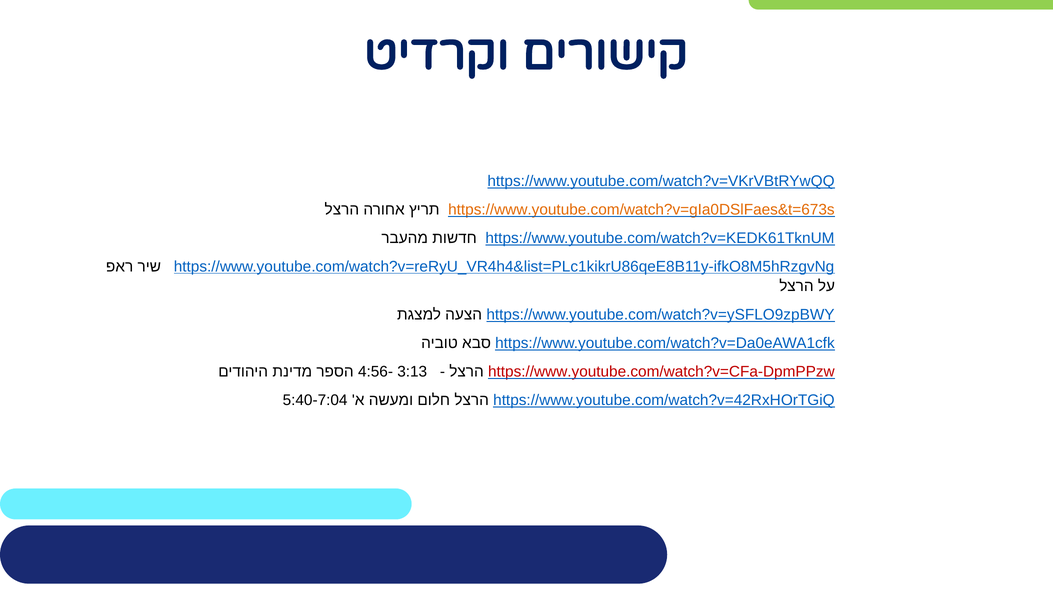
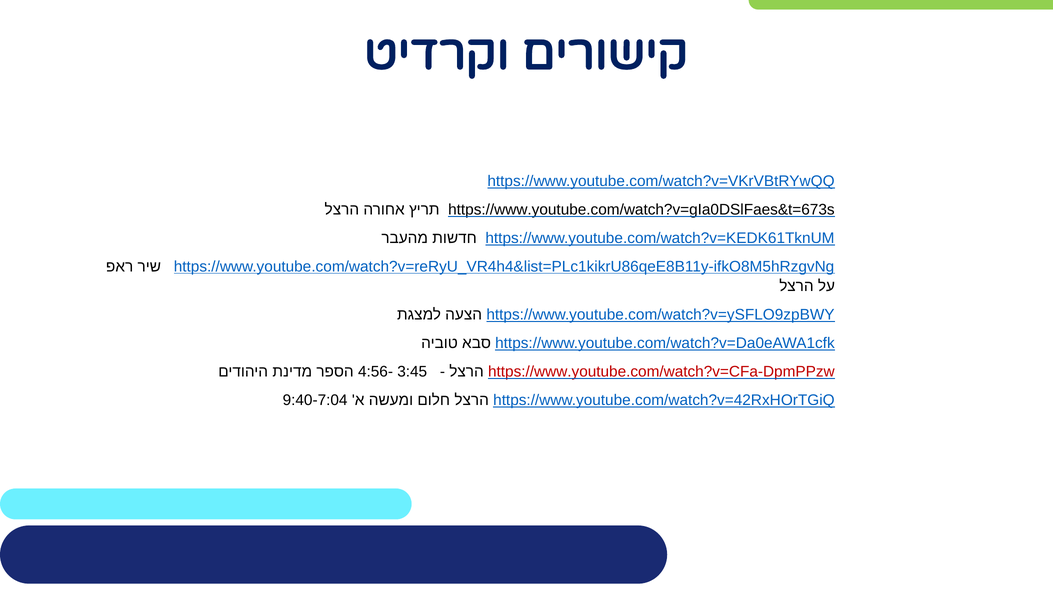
https://www.youtube.com/watch?v=gIa0DSlFaes&t=673s colour: orange -> black (641, 210)
3:13: 3:13 -> 3:45 (412, 372)
5:40-7:04: 5:40-7:04 -> 9:40-7:04 (315, 400)
